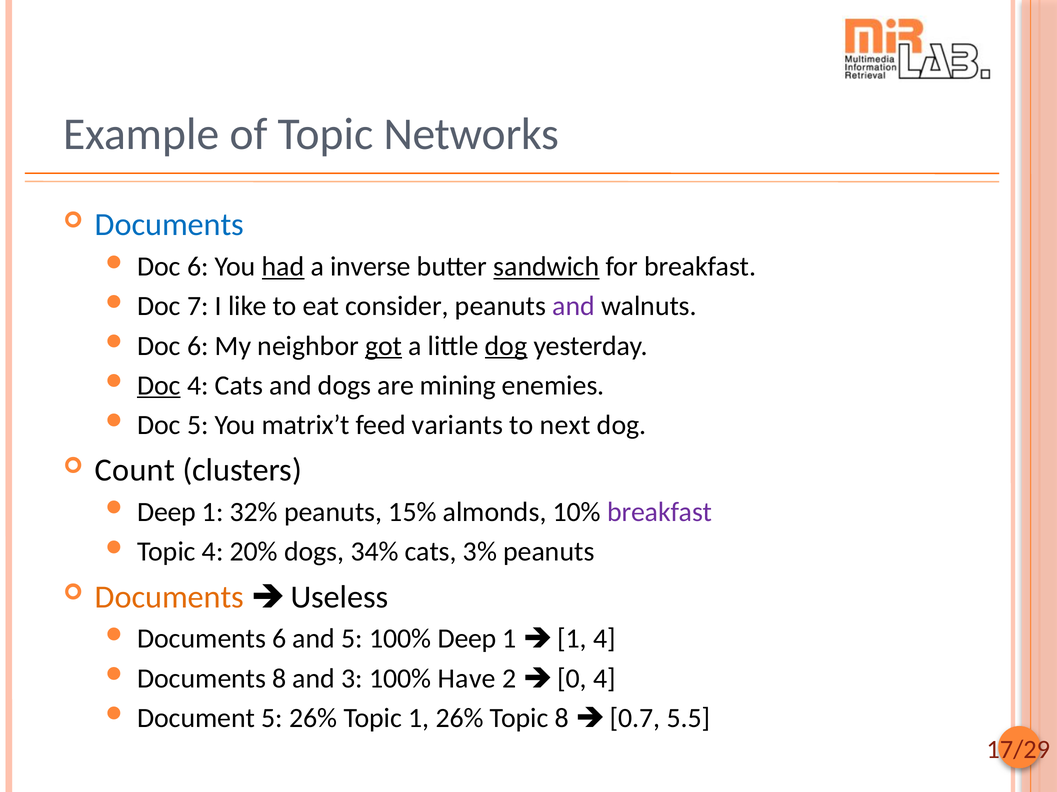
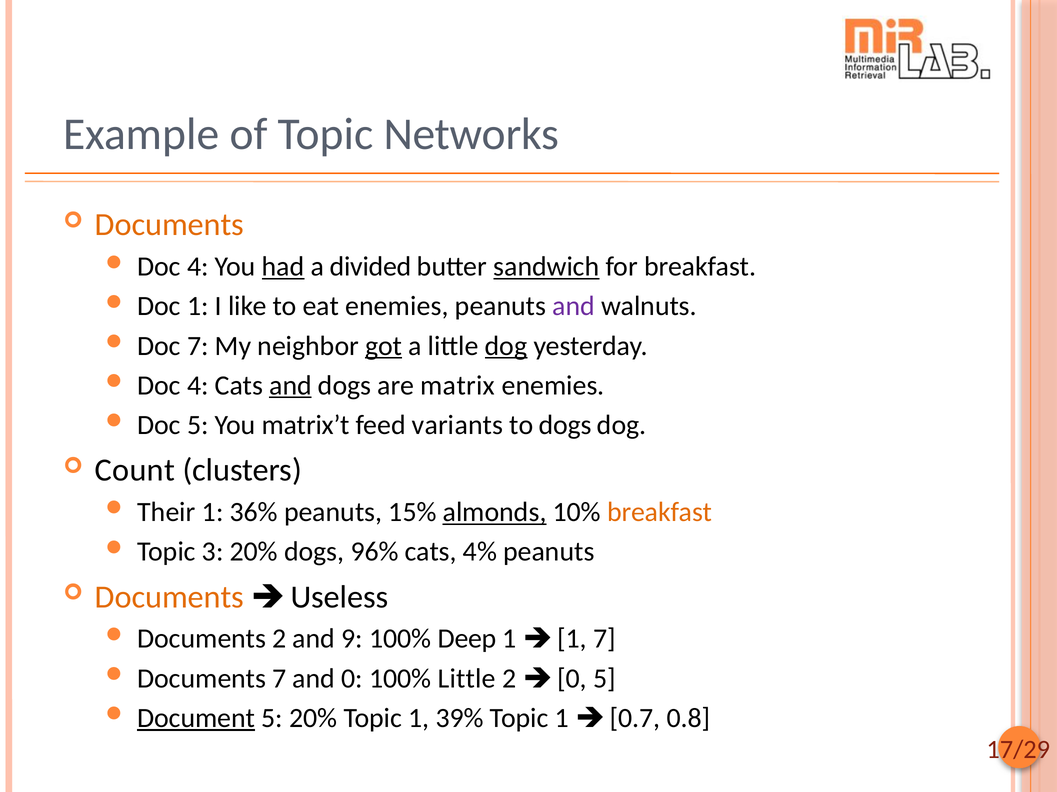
Documents colour: blue -> orange (170, 225)
6: 6 -> 4 (198, 267)
inverse: inverse -> divided (371, 267)
Doc 7: 7 -> 1 (198, 307)
eat consider: consider -> enemies (397, 307)
6: 6 -> 7 (198, 346)
Doc underline: present -> none (159, 386)
and underline: none -> present (290, 386)
mining: mining -> matrix (458, 386)
to next: next -> dogs (565, 425)
Deep: Deep -> Their (166, 513)
32%: 32% -> 36% (254, 513)
almonds underline: none -> present (495, 513)
breakfast colour: purple -> orange (660, 513)
Topic 4: 4 -> 3 (213, 552)
34%: 34% -> 96% (375, 552)
3%: 3% -> 4% (480, 552)
Documents 6: 6 -> 2 (279, 639)
and 5: 5 -> 9 (352, 639)
1 4: 4 -> 7 (604, 639)
Documents 8: 8 -> 7 (279, 679)
and 3: 3 -> 0 (352, 679)
100% Have: Have -> Little (467, 679)
0 4: 4 -> 5 (604, 679)
Document underline: none -> present (196, 719)
5 26%: 26% -> 20% (313, 719)
1 26%: 26% -> 39% (460, 719)
8: 8 -> 1 (562, 719)
5.5: 5.5 -> 0.8 (688, 719)
